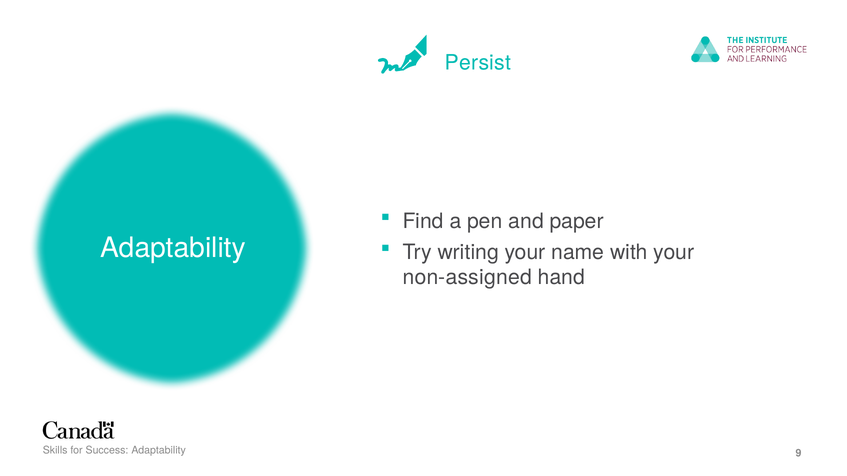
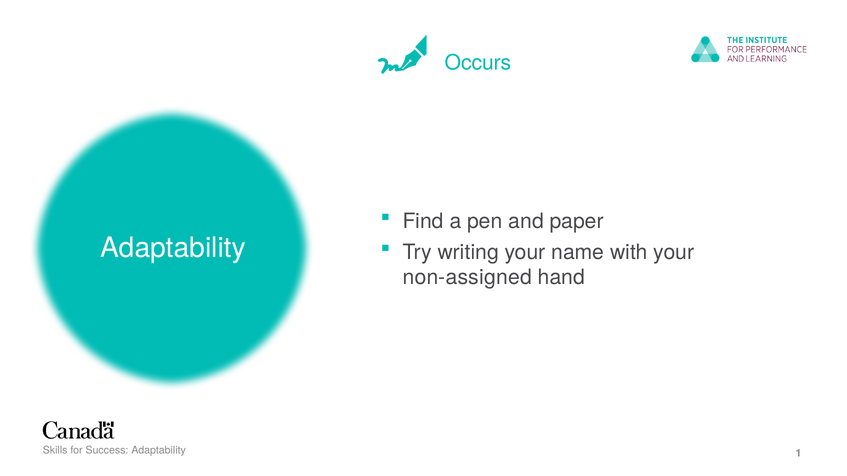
Persist: Persist -> Occurs (478, 63)
9: 9 -> 1 (798, 454)
